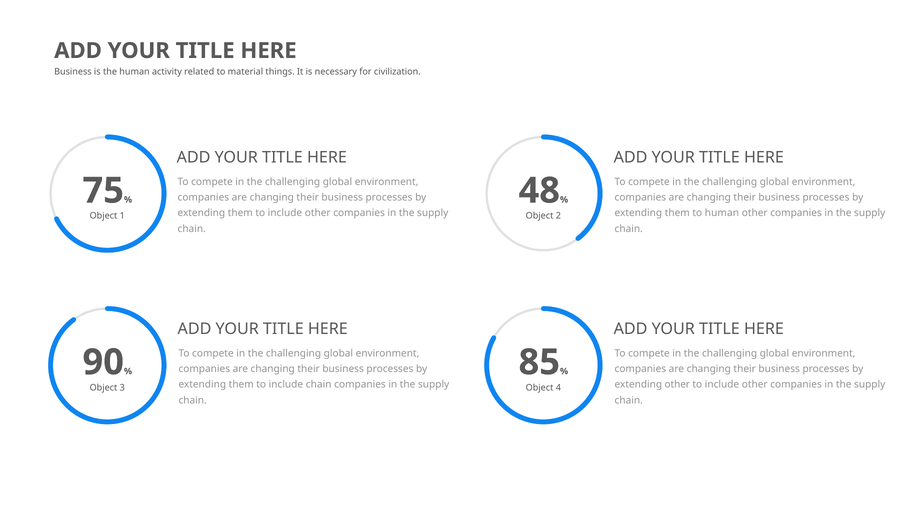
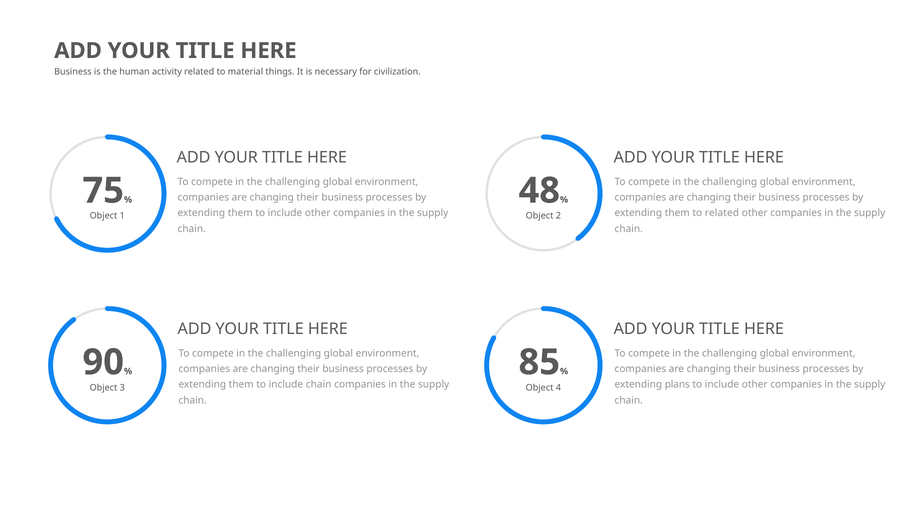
to human: human -> related (722, 213)
extending other: other -> plans (677, 385)
